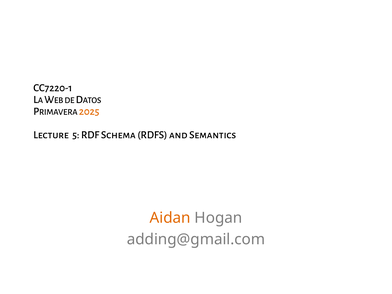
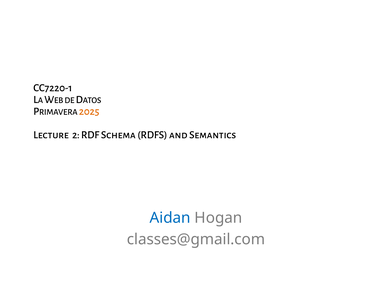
5: 5 -> 2 (76, 135)
Aidan colour: orange -> blue (170, 218)
adding@gmail.com: adding@gmail.com -> classes@gmail.com (196, 239)
